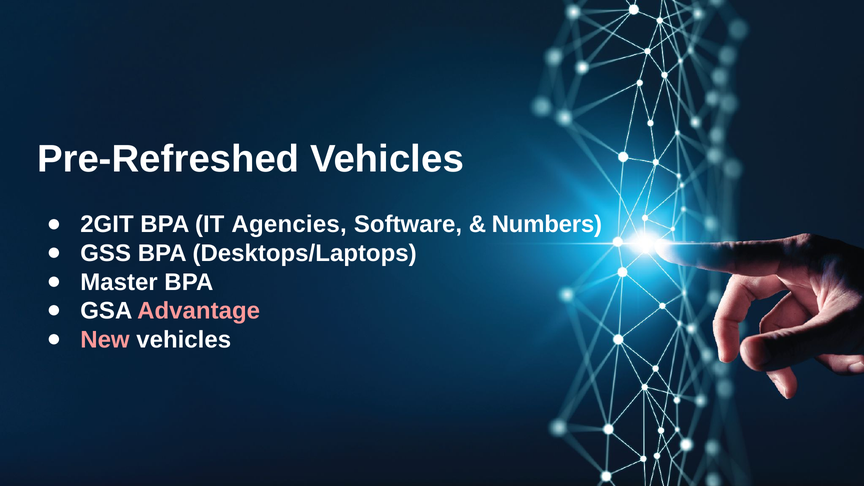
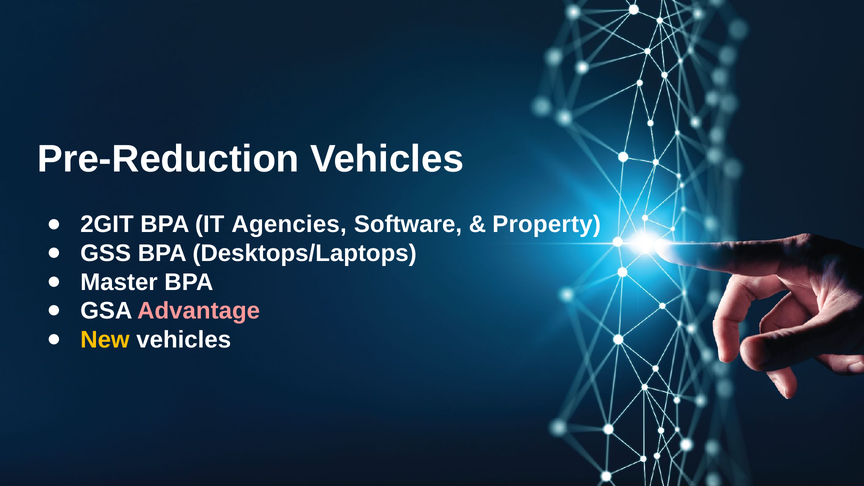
Pre-Refreshed: Pre-Refreshed -> Pre-Reduction (168, 159)
Numbers: Numbers -> Property (547, 224)
New colour: pink -> yellow (105, 340)
